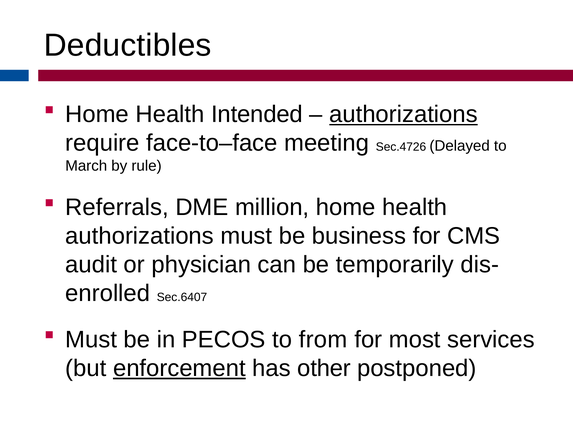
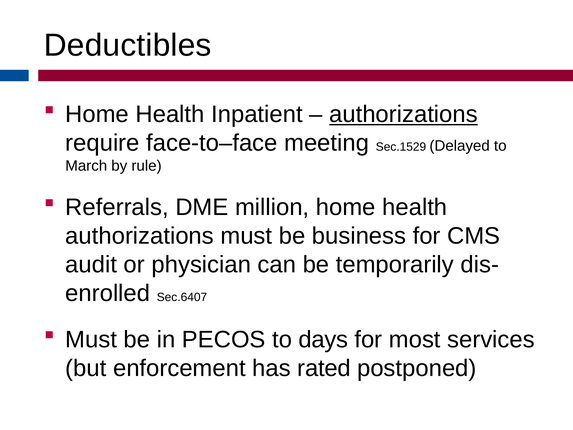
Intended: Intended -> Inpatient (257, 114)
Sec.4726: Sec.4726 -> Sec.1529 (401, 147)
from: from -> days (323, 339)
enforcement underline: present -> none (179, 368)
other: other -> rated (324, 368)
